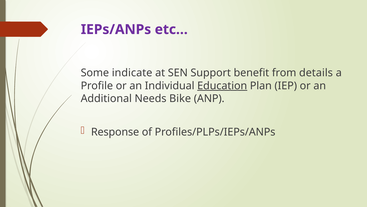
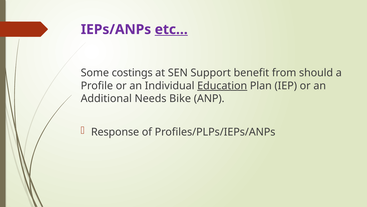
etc… underline: none -> present (171, 29)
indicate: indicate -> costings (132, 73)
details: details -> should (316, 73)
